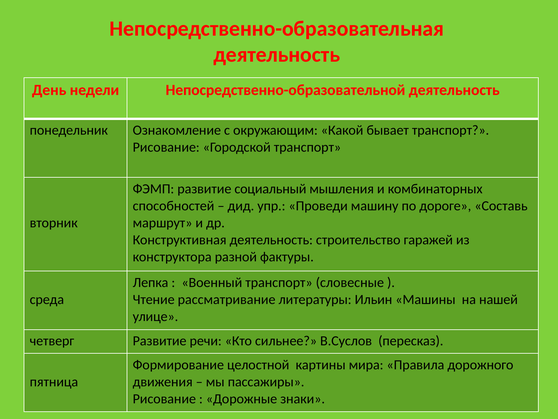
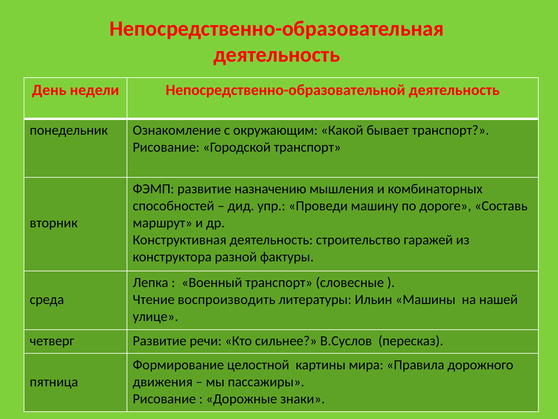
социальный: социальный -> назначению (270, 189)
рассматривание: рассматривание -> воспроизводить (227, 299)
